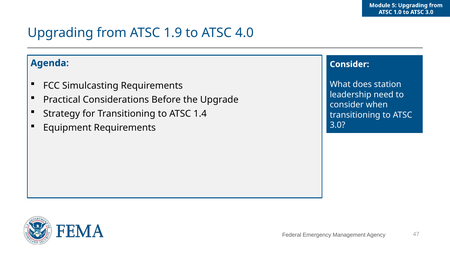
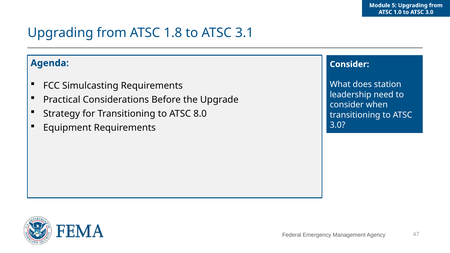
1.9: 1.9 -> 1.8 (173, 33)
4.0: 4.0 -> 3.1 (244, 33)
1.4: 1.4 -> 8.0 (200, 114)
